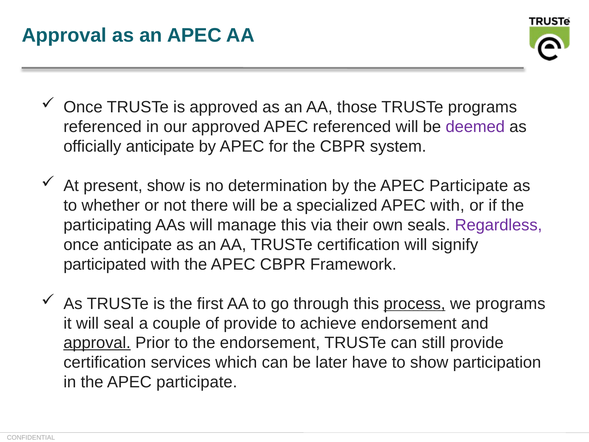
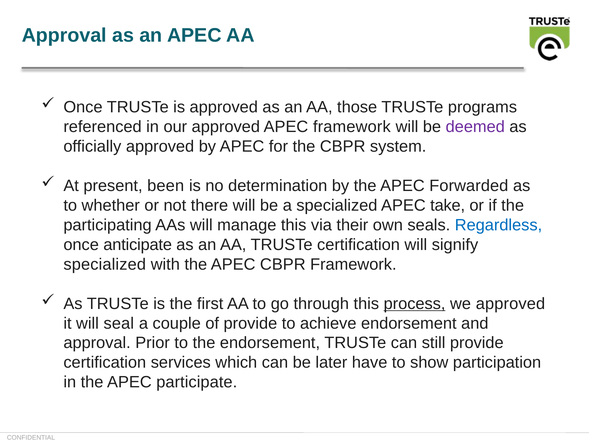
APEC referenced: referenced -> framework (352, 127)
officially anticipate: anticipate -> approved (160, 146)
present show: show -> been (166, 186)
by the APEC Participate: Participate -> Forwarded (469, 186)
APEC with: with -> take (448, 205)
Regardless colour: purple -> blue (498, 225)
participated: participated -> specialized (105, 264)
we programs: programs -> approved (510, 303)
approval underline: present -> none (97, 343)
